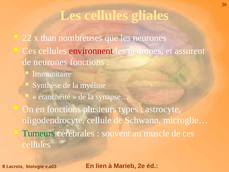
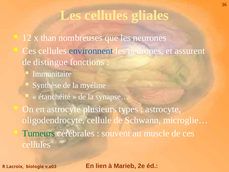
22: 22 -> 12 (27, 38)
environnent colour: red -> blue (91, 51)
de neurones: neurones -> distingue (50, 62)
en fonctions: fonctions -> astrocyte (64, 109)
